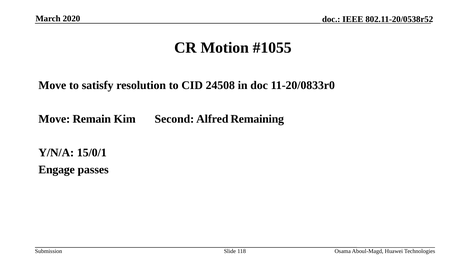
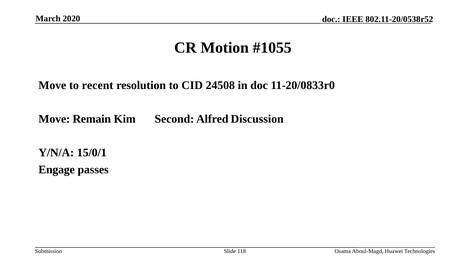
satisfy: satisfy -> recent (98, 85)
Remaining: Remaining -> Discussion (257, 119)
